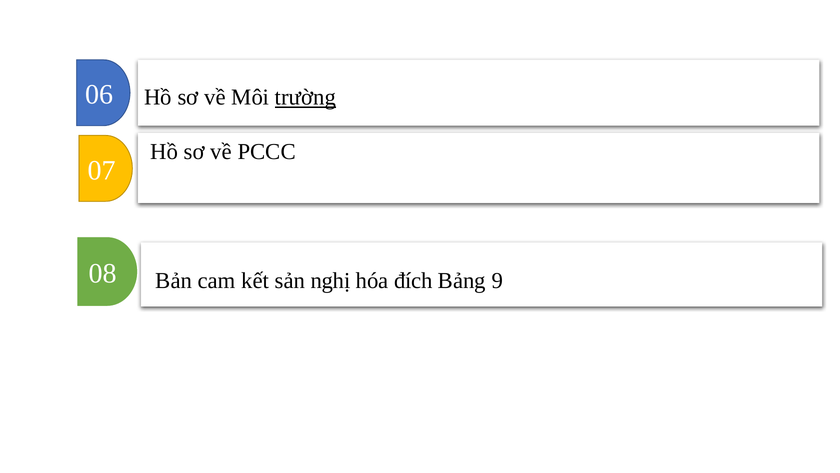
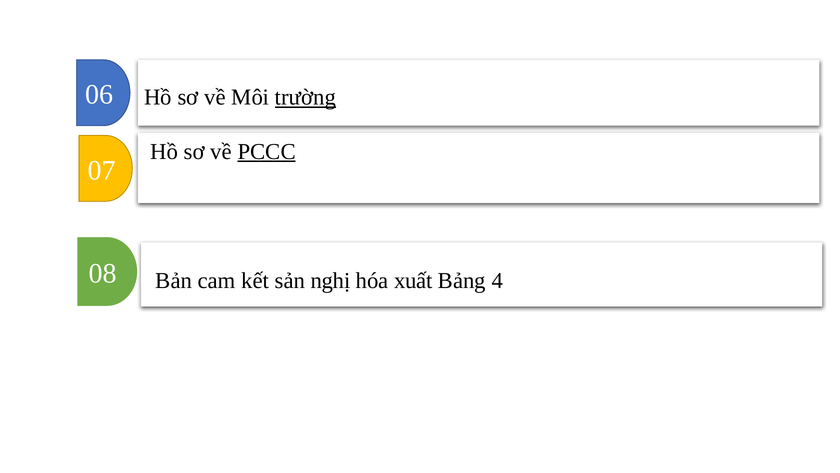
PCCC underline: none -> present (267, 151)
đích: đích -> xuất (413, 280)
9: 9 -> 4 (497, 280)
